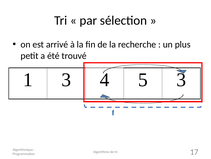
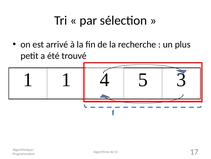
1 3: 3 -> 1 (66, 79)
